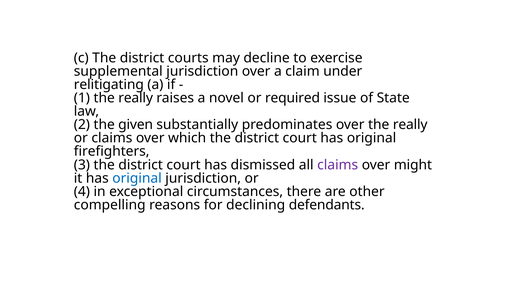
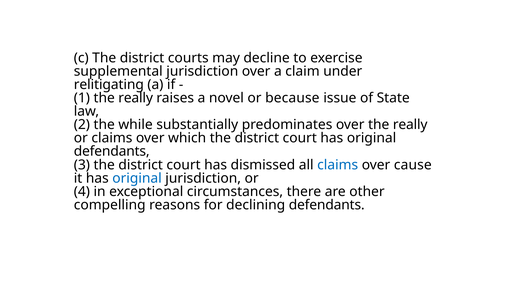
required: required -> because (292, 98)
given: given -> while (136, 125)
firefighters: firefighters -> defendants (112, 152)
claims colour: purple -> blue (338, 165)
might: might -> cause (413, 165)
